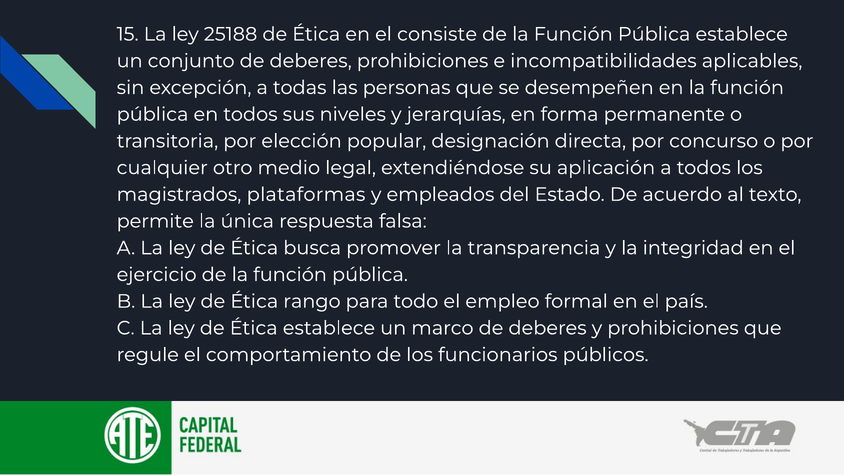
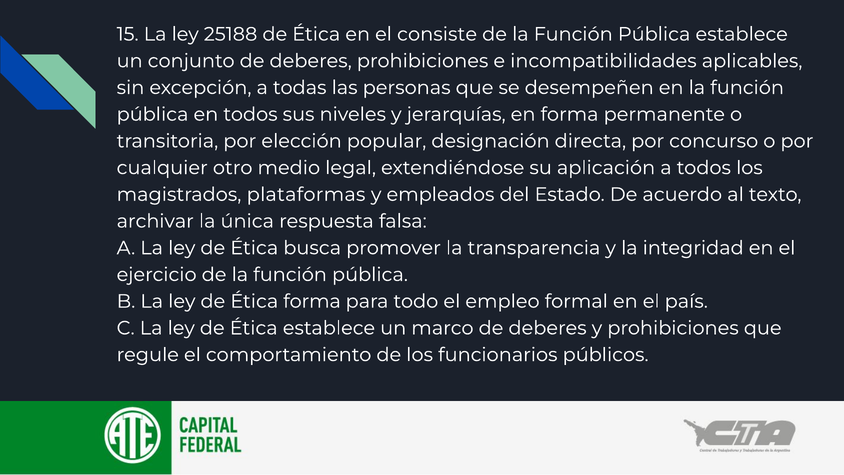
permite: permite -> archivar (155, 221)
Ética rango: rango -> forma (312, 301)
